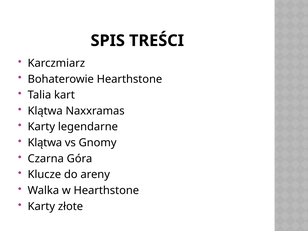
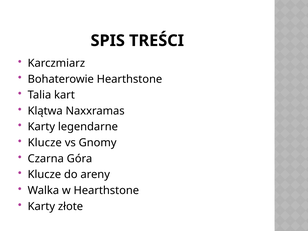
Klątwa: Klątwa -> Klucze (45, 143)
